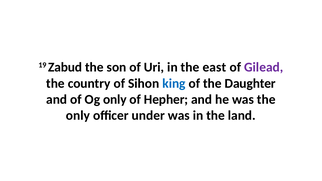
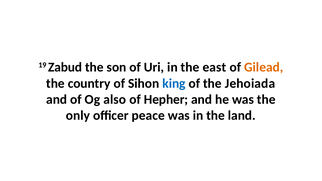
Gilead colour: purple -> orange (264, 67)
Daughter: Daughter -> Jehoiada (250, 83)
Og only: only -> also (115, 100)
under: under -> peace (148, 116)
